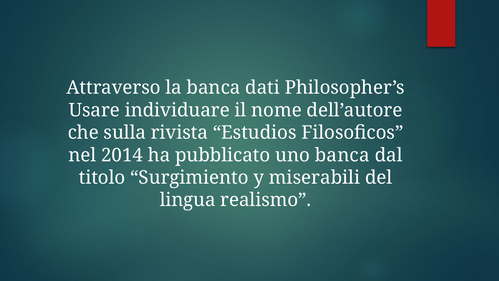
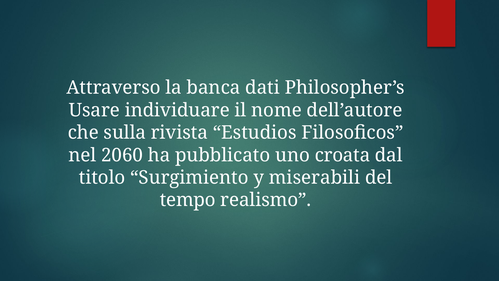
2014: 2014 -> 2060 (122, 155)
uno banca: banca -> croata (342, 155)
lingua: lingua -> tempo (188, 200)
